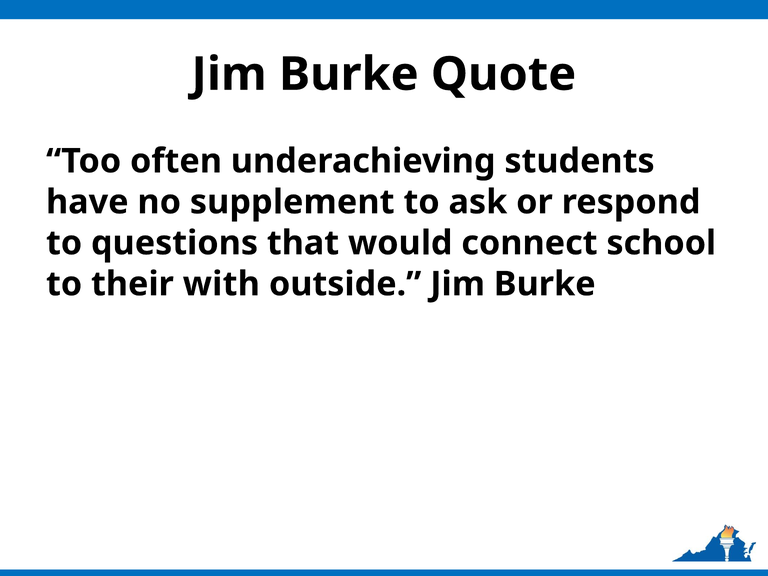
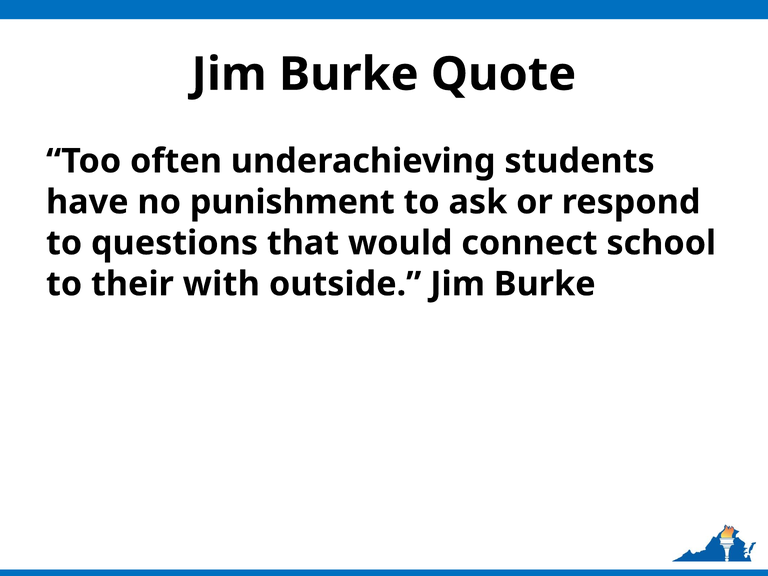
supplement: supplement -> punishment (292, 202)
